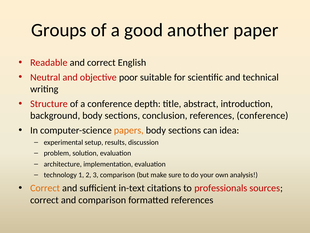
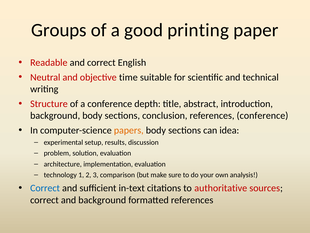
another: another -> printing (198, 30)
poor: poor -> time (128, 77)
Correct colour: orange -> blue (45, 188)
professionals: professionals -> authoritative (221, 188)
and comparison: comparison -> background (102, 200)
